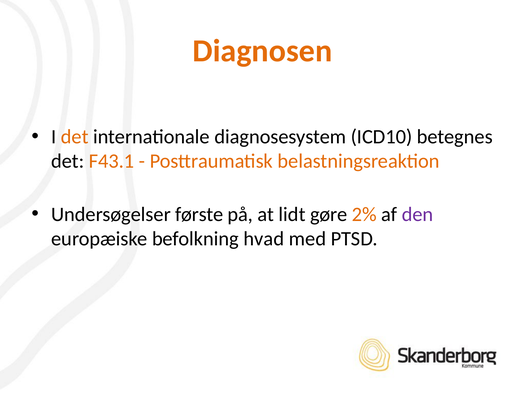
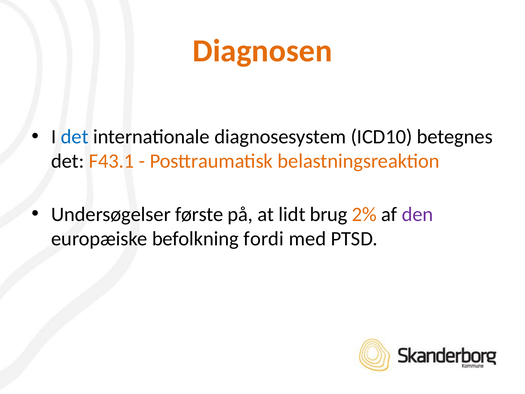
det colour: orange -> blue (75, 137)
gøre: gøre -> brug (329, 214)
hvad: hvad -> fordi (264, 239)
